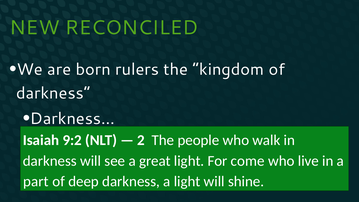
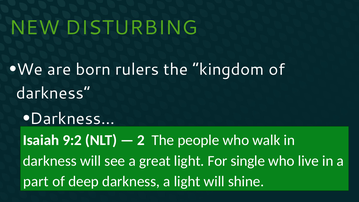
RECONCILED: RECONCILED -> DISTURBING (131, 28)
come: come -> single (248, 161)
